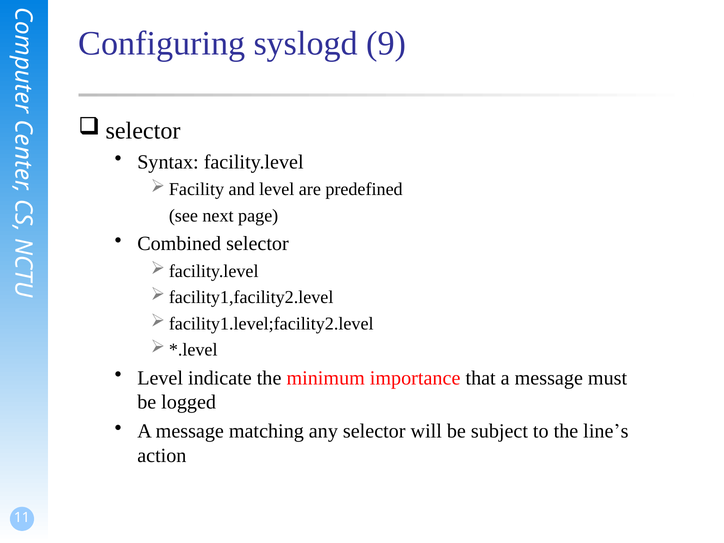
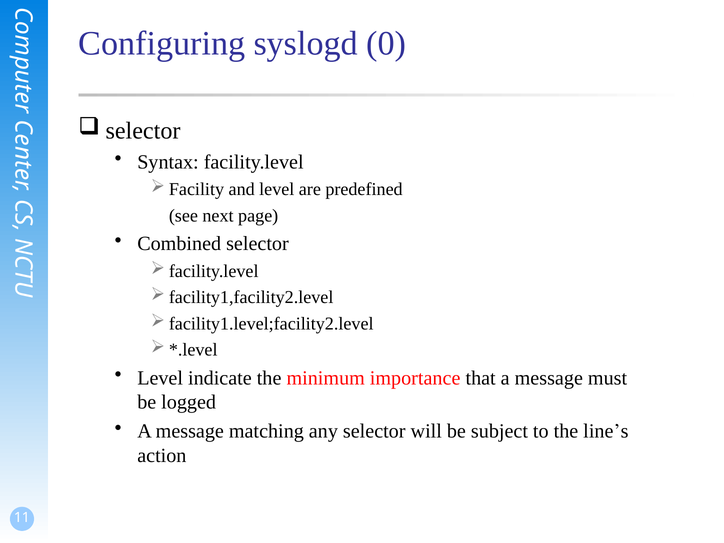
9: 9 -> 0 (386, 44)
